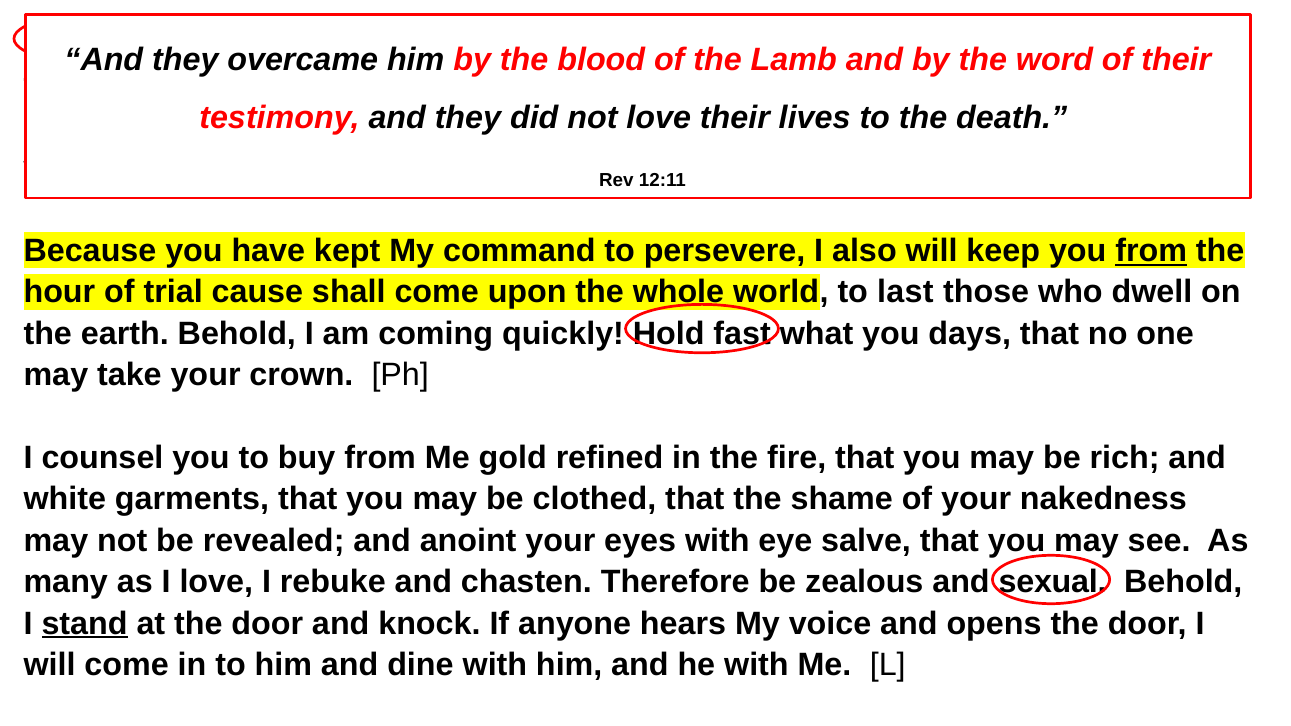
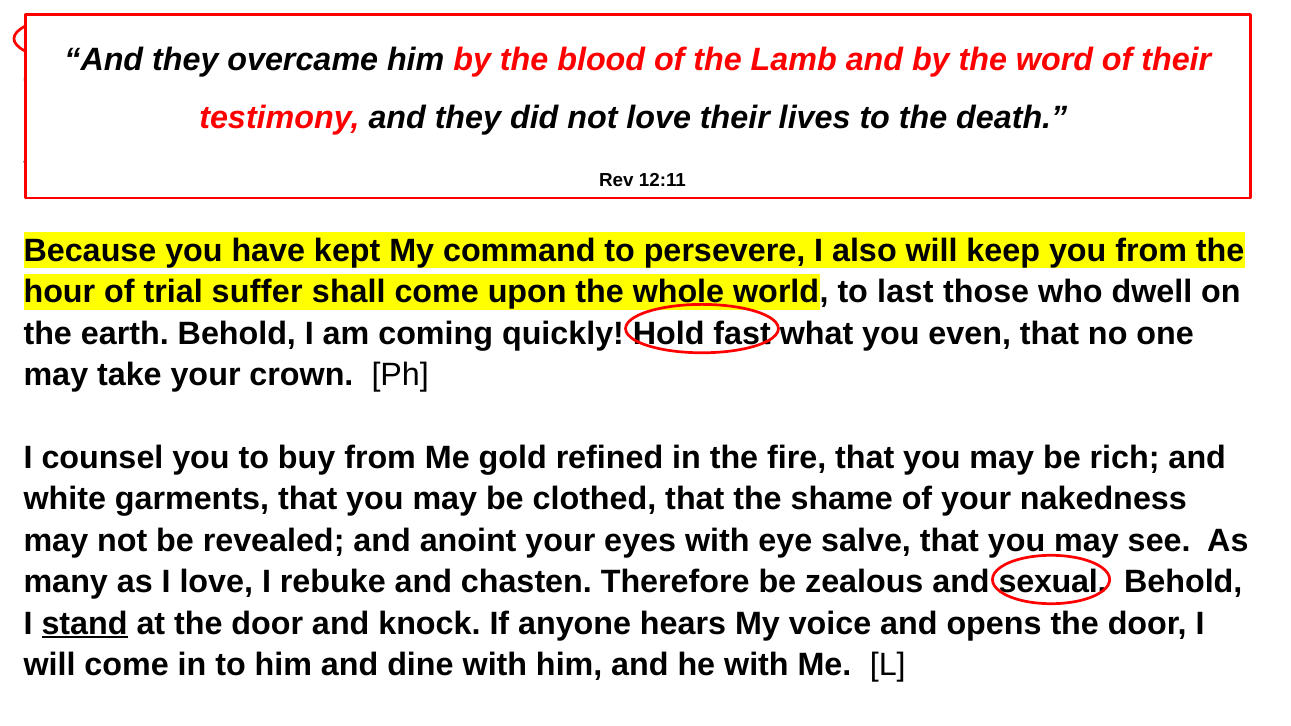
from underline: present -> none (1151, 251)
cause: cause -> suffer (257, 292)
you days: days -> even (970, 334)
